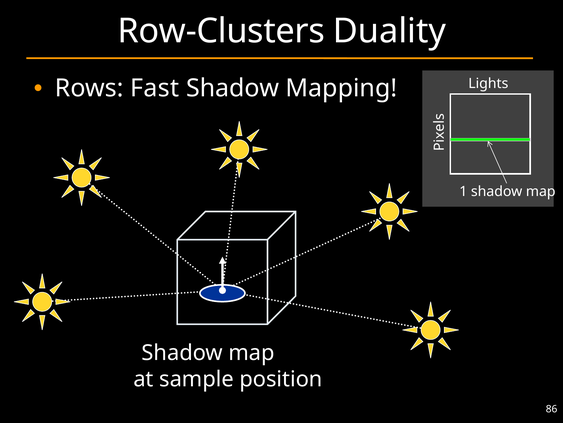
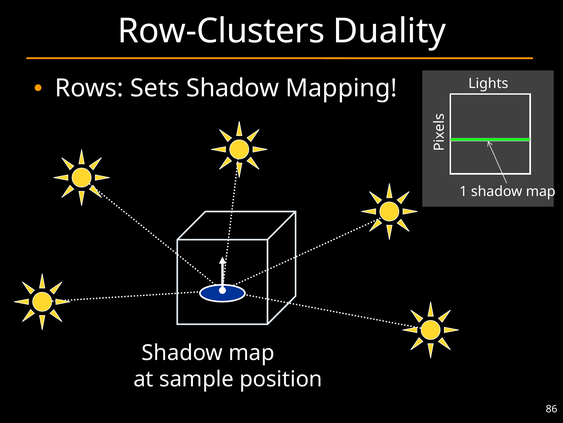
Fast: Fast -> Sets (155, 88)
